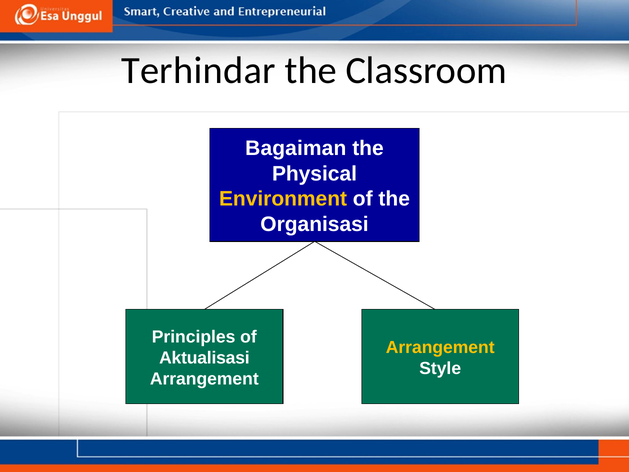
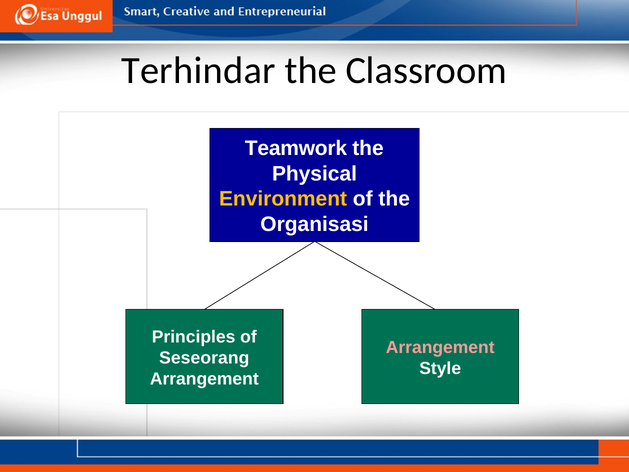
Bagaiman: Bagaiman -> Teamwork (296, 148)
Arrangement colour: yellow -> pink (440, 347)
Aktualisasi: Aktualisasi -> Seseorang (204, 358)
